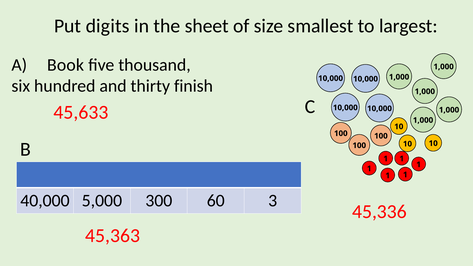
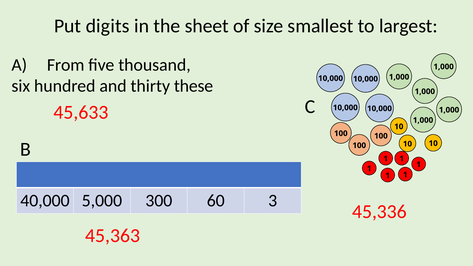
Book: Book -> From (66, 65)
finish: finish -> these (194, 86)
